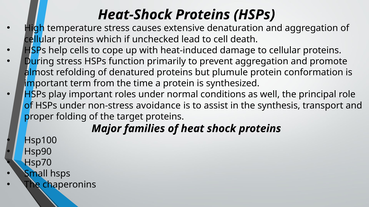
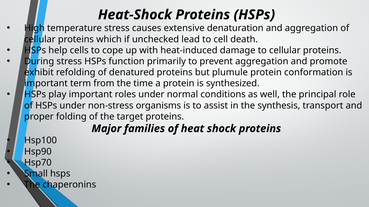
almost: almost -> exhibit (39, 73)
avoidance: avoidance -> organisms (158, 106)
